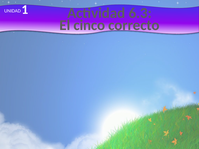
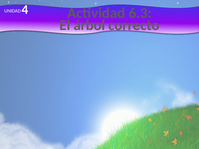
1: 1 -> 4 (25, 10)
cinco: cinco -> árbol (89, 25)
